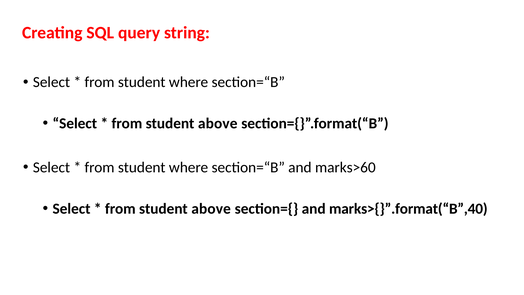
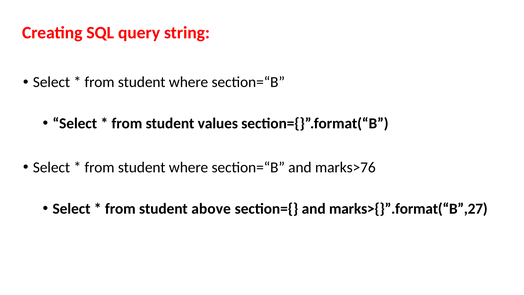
above: above -> values (218, 123)
marks>60: marks>60 -> marks>76 (345, 167)
marks>{}”.format(“B”,40: marks>{}”.format(“B”,40 -> marks>{}”.format(“B”,27 (408, 209)
